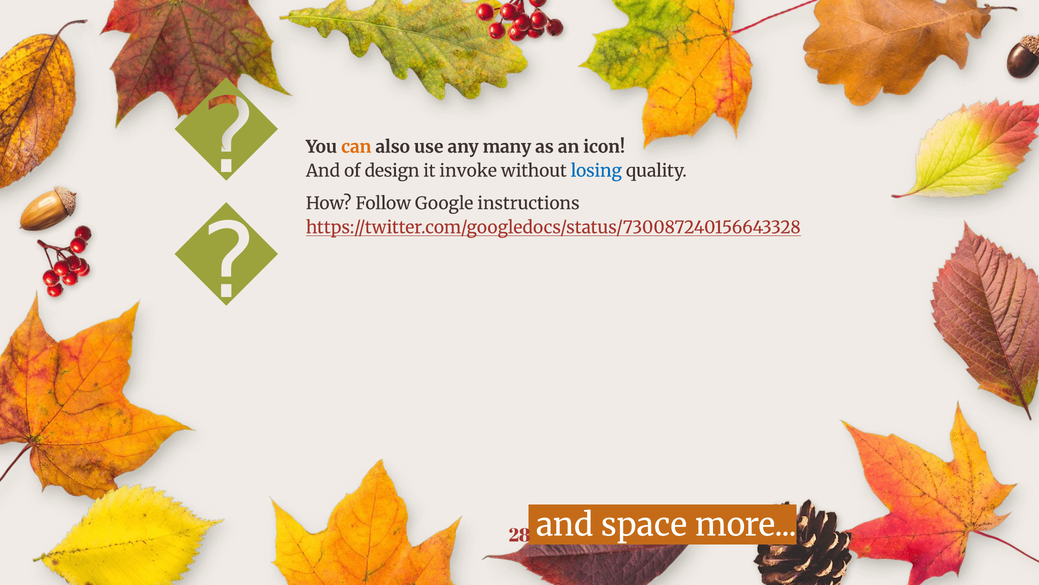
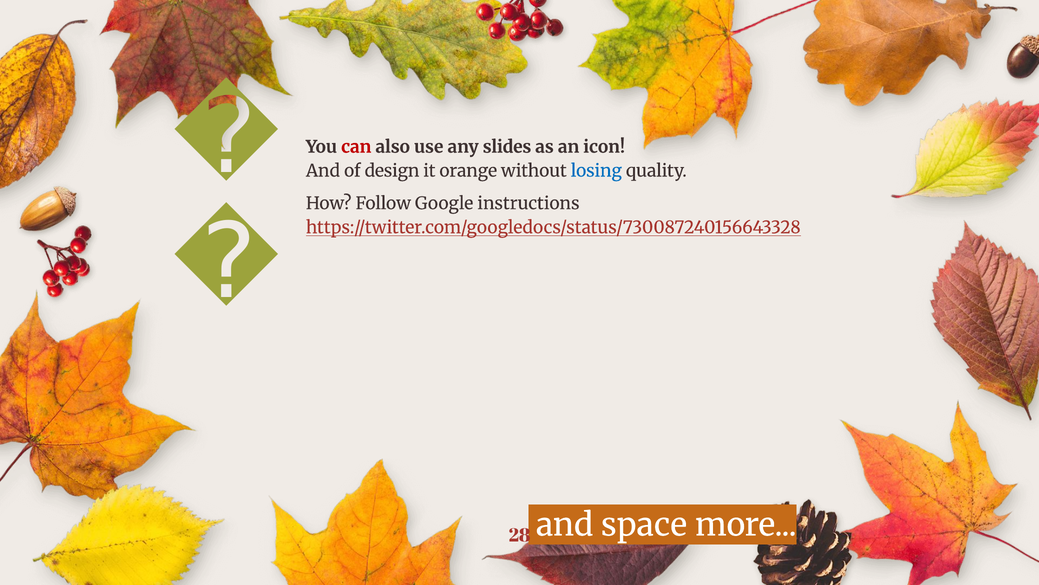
can colour: orange -> red (356, 147)
many: many -> slides (507, 147)
invoke: invoke -> orange (468, 171)
